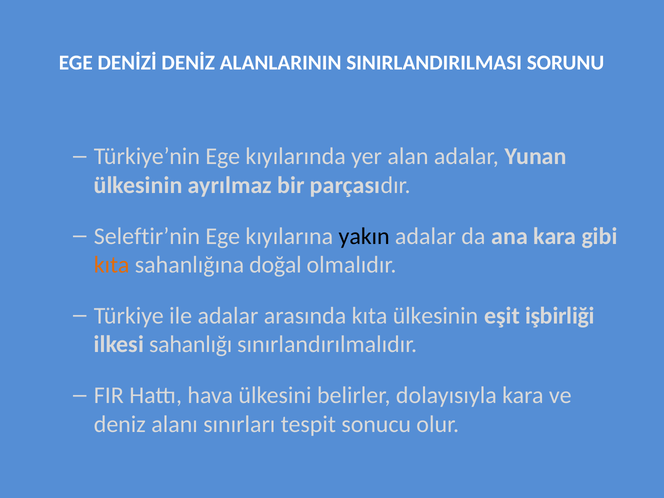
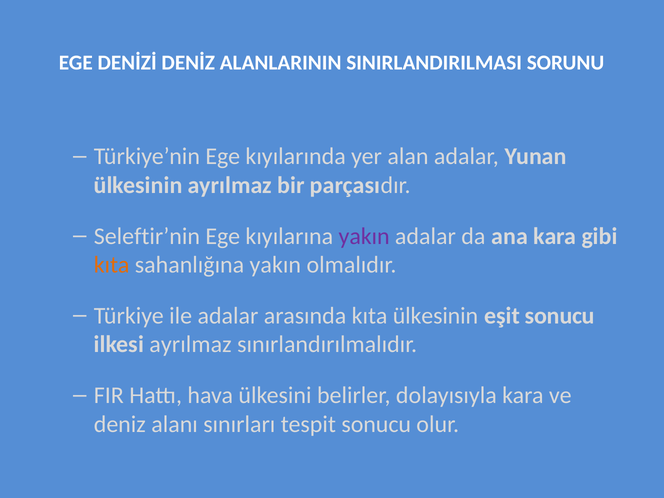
yakın colour: black -> purple (364, 236)
sahanlığına doğal: doğal -> yakın (275, 265)
eşit işbirliği: işbirliği -> sonucu (560, 316)
ilkesi sahanlığı: sahanlığı -> ayrılmaz (191, 345)
